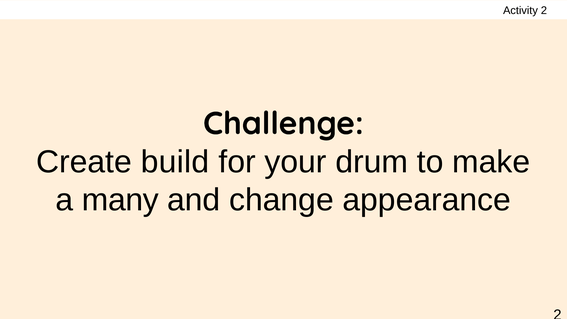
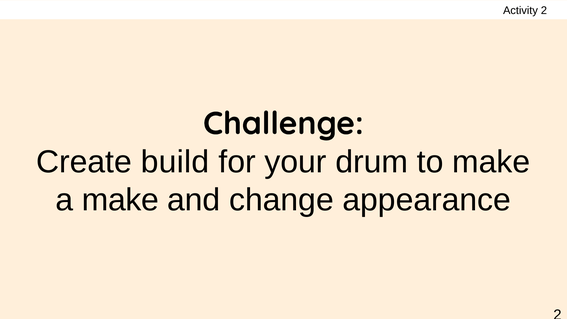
a many: many -> make (120, 200)
